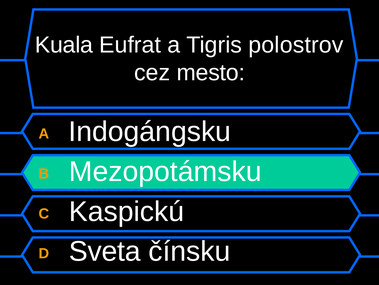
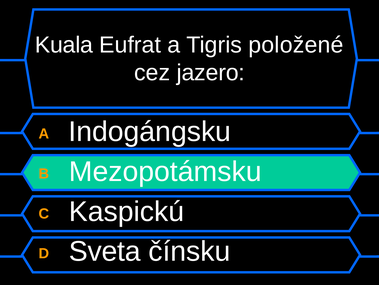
polostrov: polostrov -> položené (296, 45)
mesto: mesto -> jazero (211, 73)
